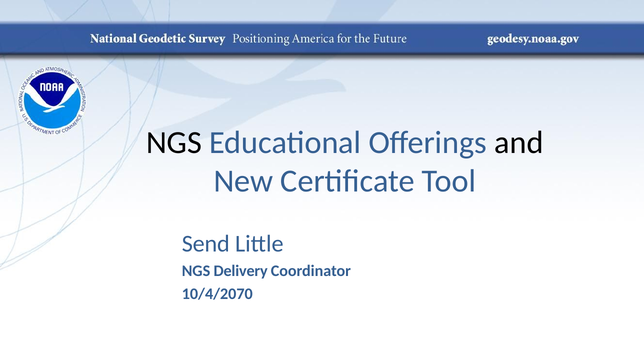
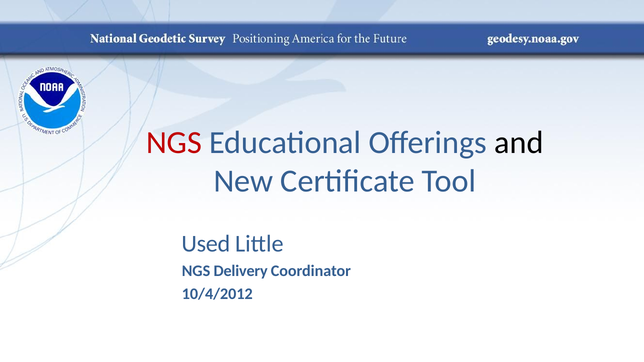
NGS colour: black -> red (174, 143)
Send: Send -> Used (206, 244)
10/4/2070: 10/4/2070 -> 10/4/2012 (217, 294)
